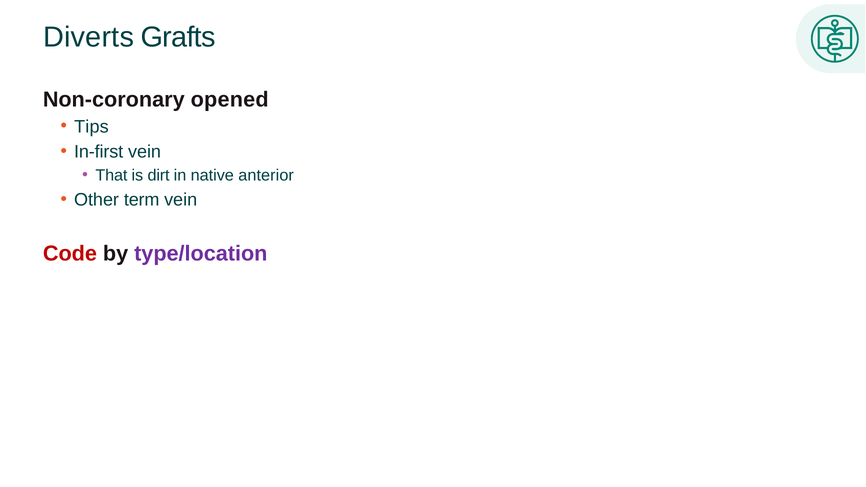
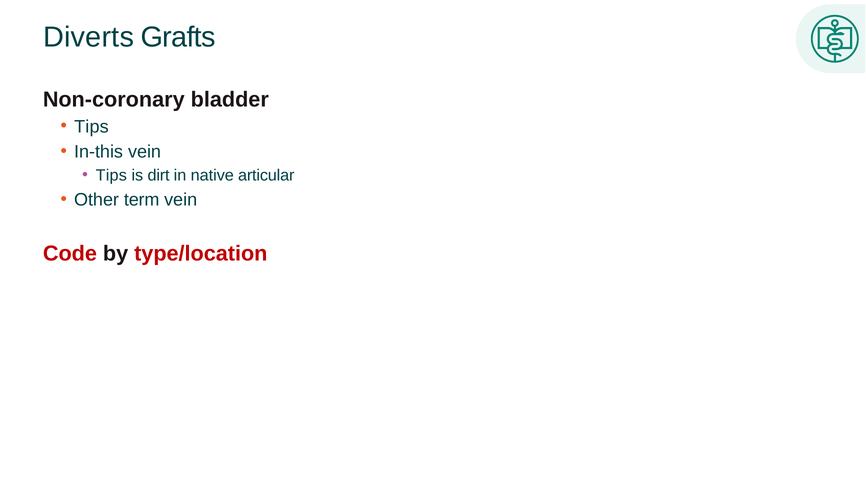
opened: opened -> bladder (230, 99)
In-first: In-first -> In-this (99, 152)
That: That -> Tips (111, 176)
anterior: anterior -> articular (266, 176)
type/location colour: purple -> red (201, 254)
